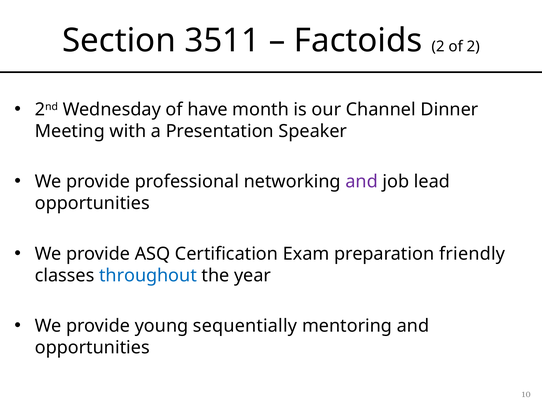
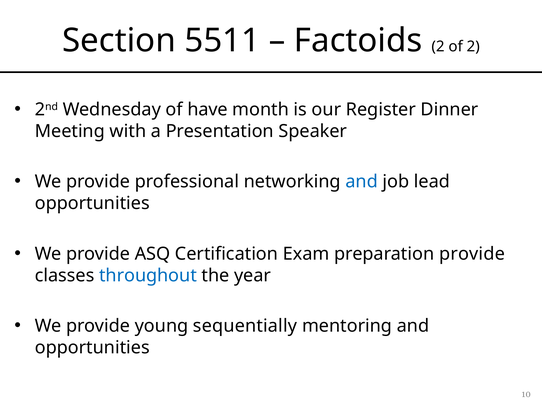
3511: 3511 -> 5511 (222, 41)
Channel: Channel -> Register (381, 110)
and colour: purple -> blue (362, 182)
preparation friendly: friendly -> provide (472, 254)
